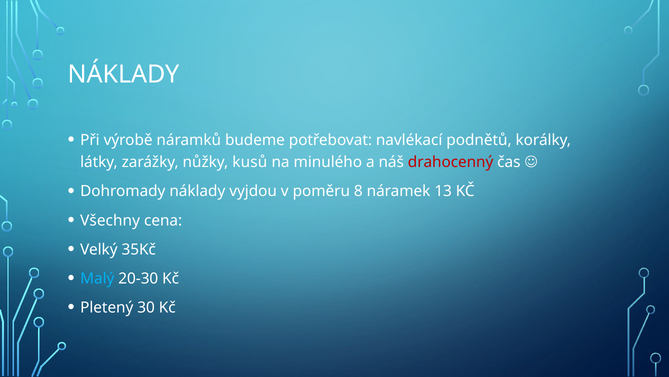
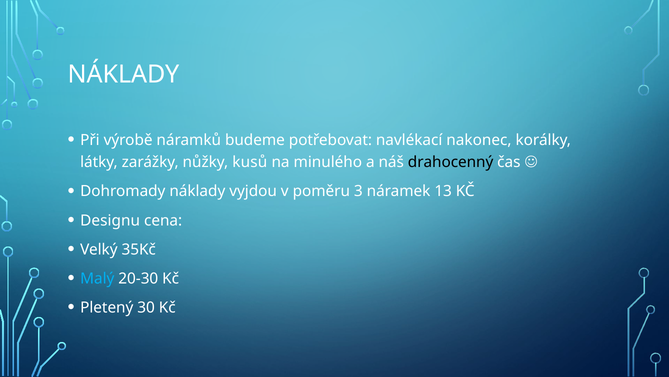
podnětů: podnětů -> nakonec (479, 140)
drahocenný colour: red -> black (451, 162)
8: 8 -> 3 (358, 191)
Všechny: Všechny -> Designu (110, 220)
